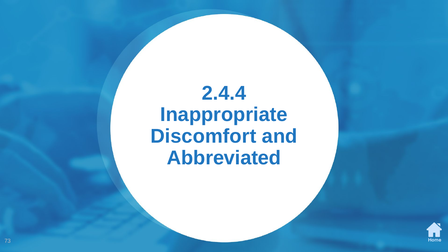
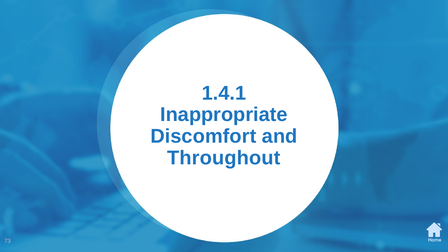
2.4.4: 2.4.4 -> 1.4.1 (224, 93)
Abbreviated: Abbreviated -> Throughout (224, 158)
